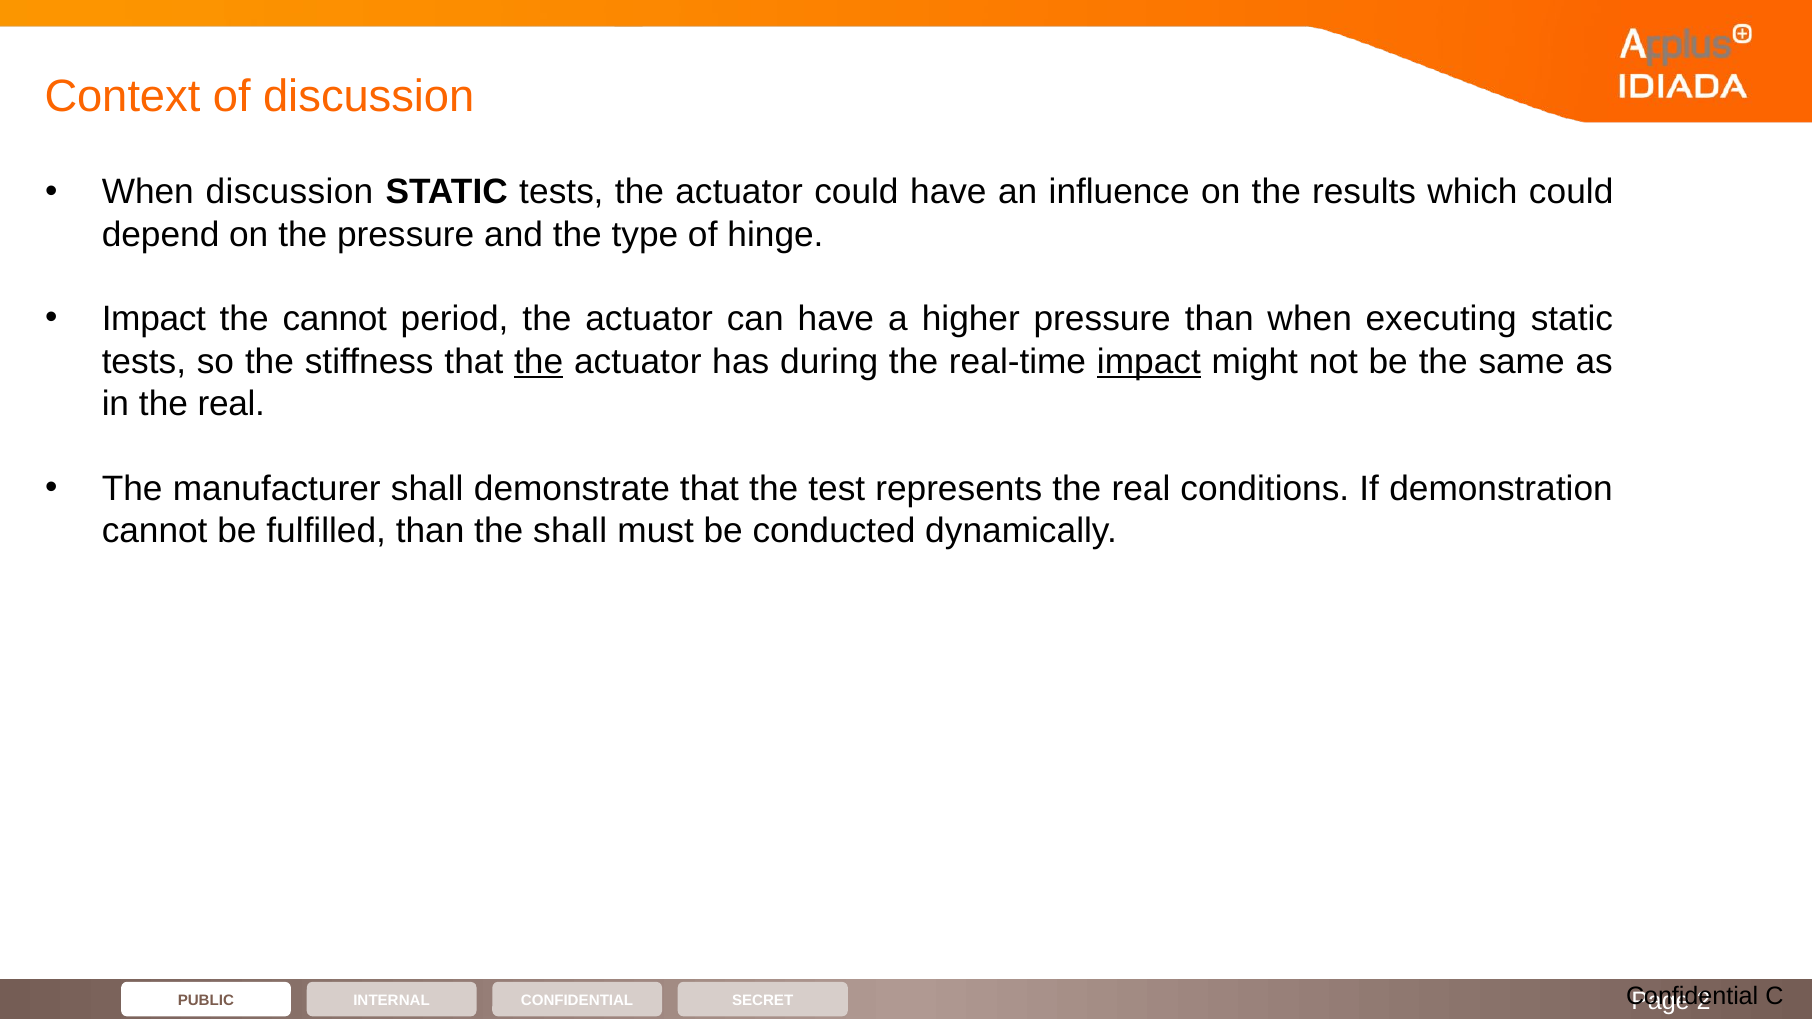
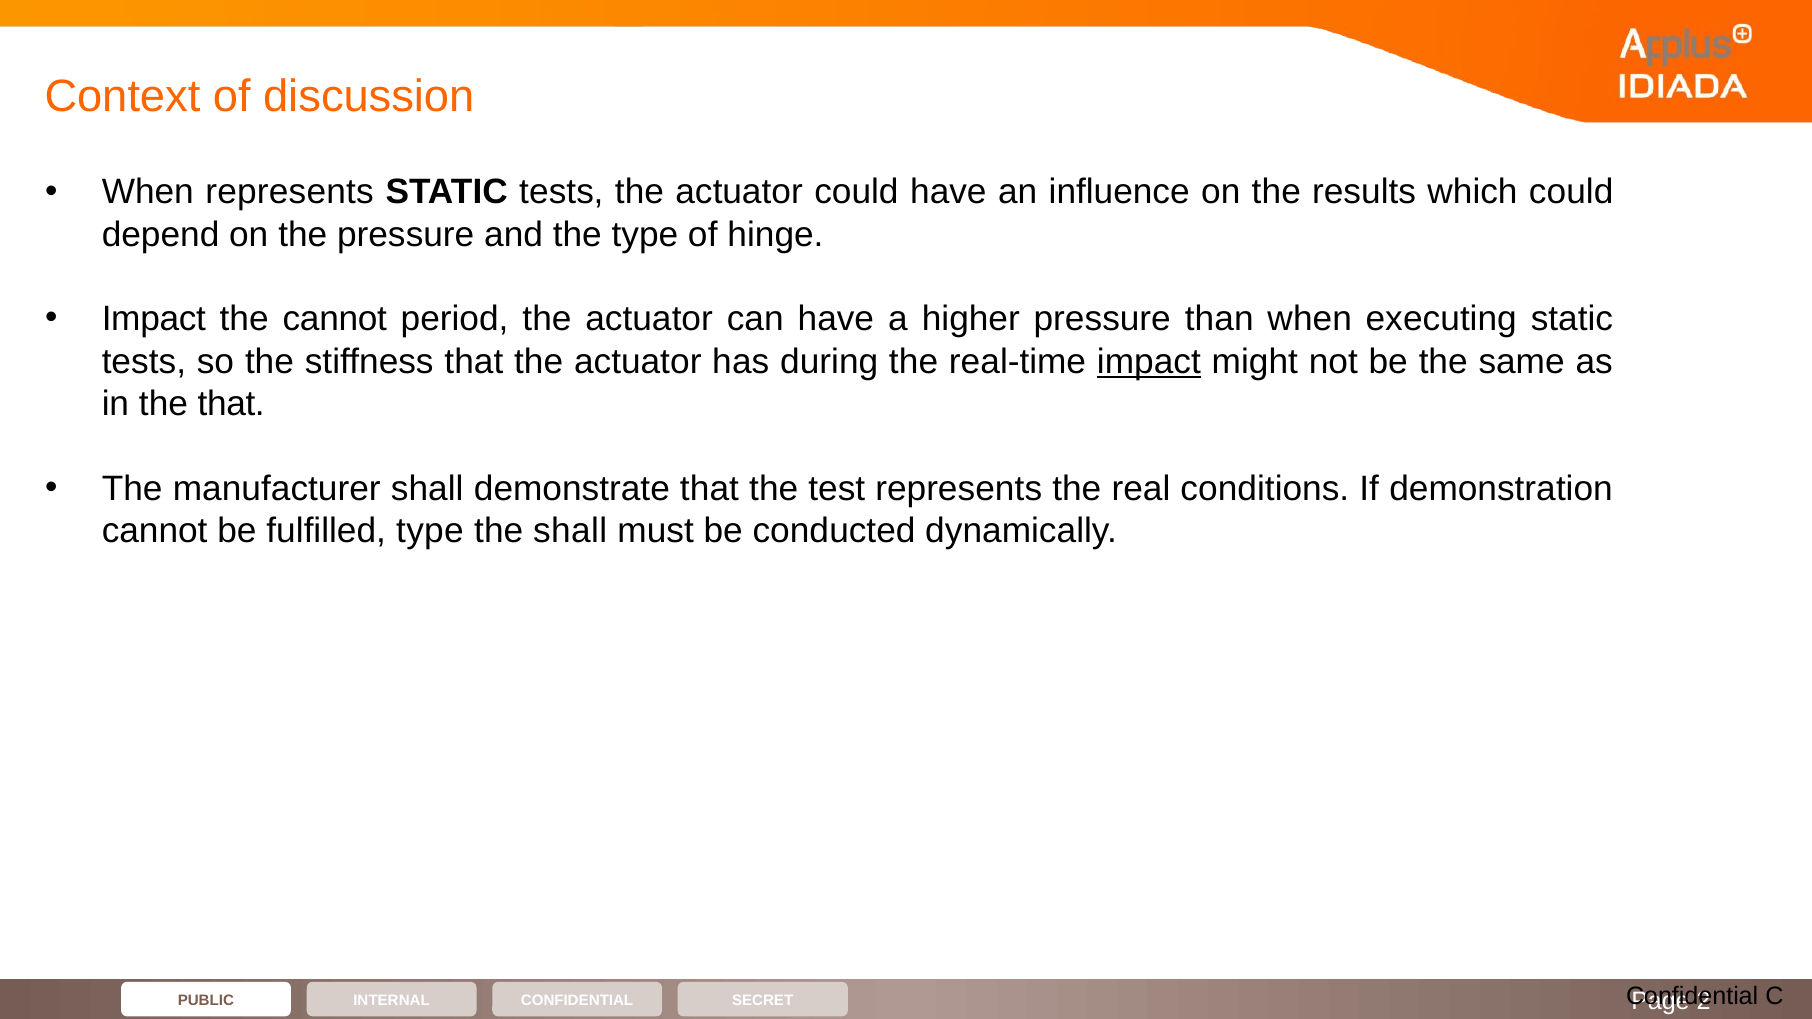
When discussion: discussion -> represents (290, 192)
the underline: present -> none (539, 362)
in the real: real -> that (231, 404)
fulfilled than: than -> type (430, 531)
